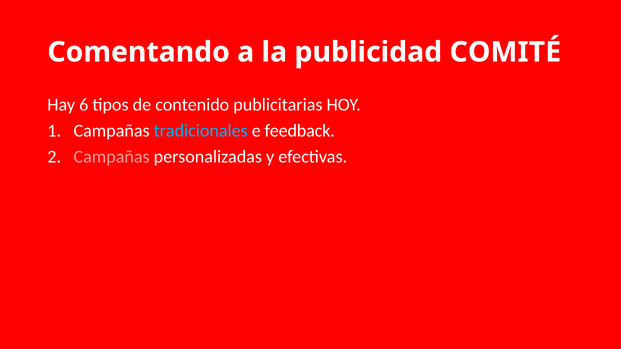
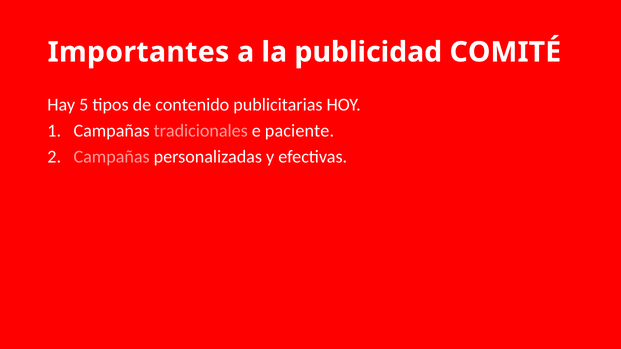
Comentando: Comentando -> Importantes (138, 52)
6: 6 -> 5 (84, 105)
tradicionales colour: light blue -> pink (201, 131)
feedback: feedback -> paciente (299, 131)
